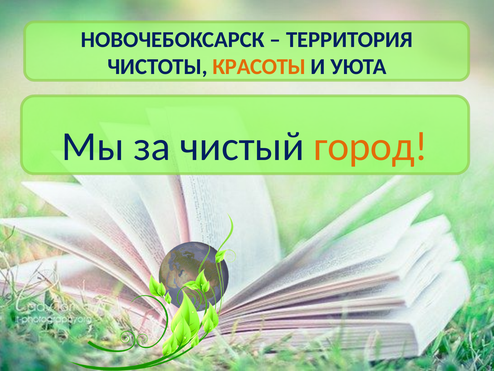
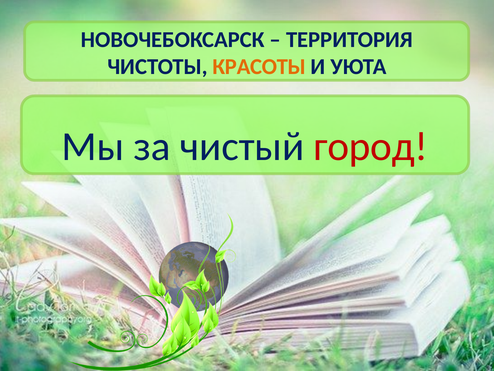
город colour: orange -> red (371, 146)
